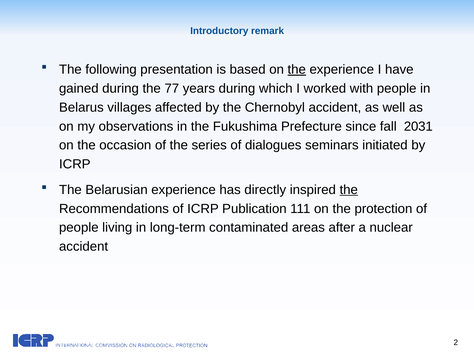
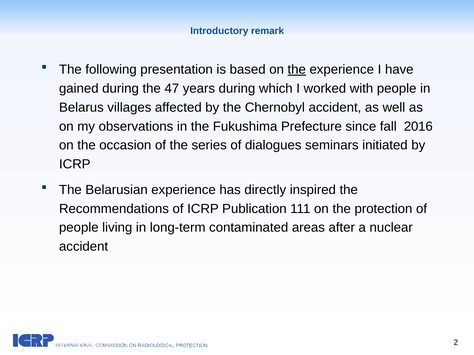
77: 77 -> 47 (172, 89)
2031: 2031 -> 2016 (418, 127)
the underline: present -> none (349, 190)
